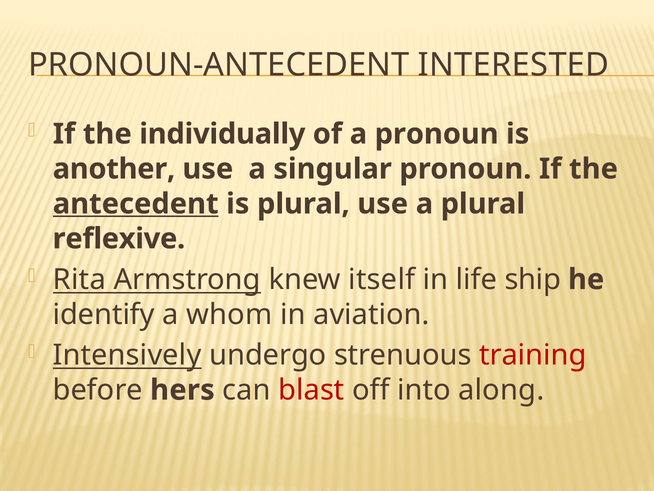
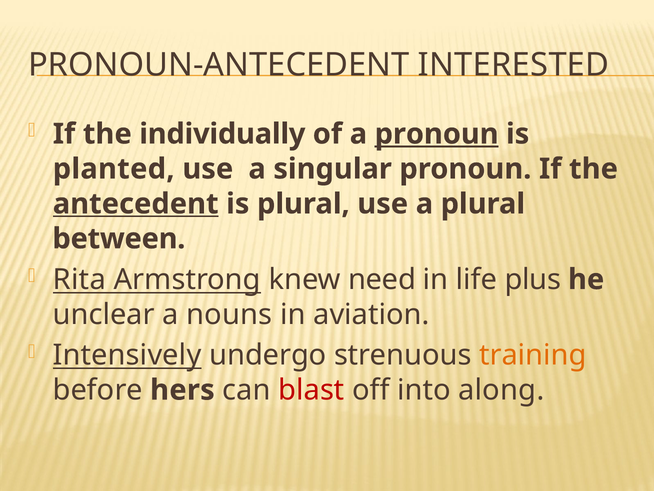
pronoun underline: none -> present (437, 134)
another: another -> planted (114, 169)
reflexive: reflexive -> between (119, 239)
itself: itself -> need (382, 279)
ship: ship -> plus (533, 279)
identify: identify -> unclear (104, 314)
whom: whom -> nouns (229, 314)
training colour: red -> orange (533, 355)
